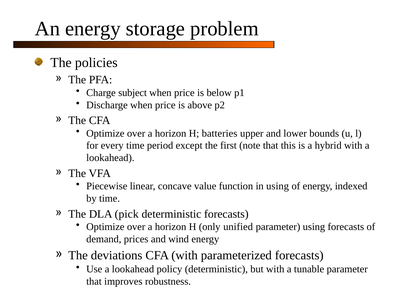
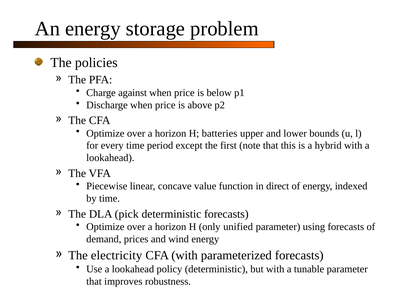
subject: subject -> against (133, 93)
in using: using -> direct (278, 186)
deviations: deviations -> electricity (117, 256)
